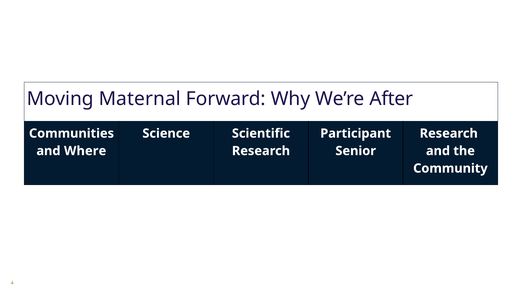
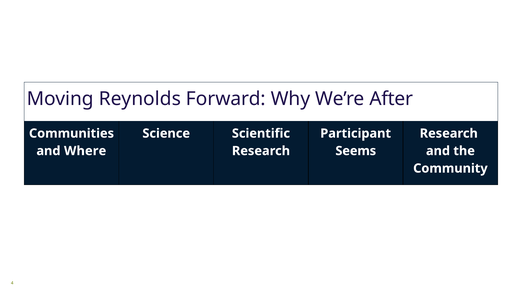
Maternal: Maternal -> Reynolds (140, 99)
Senior: Senior -> Seems (356, 151)
